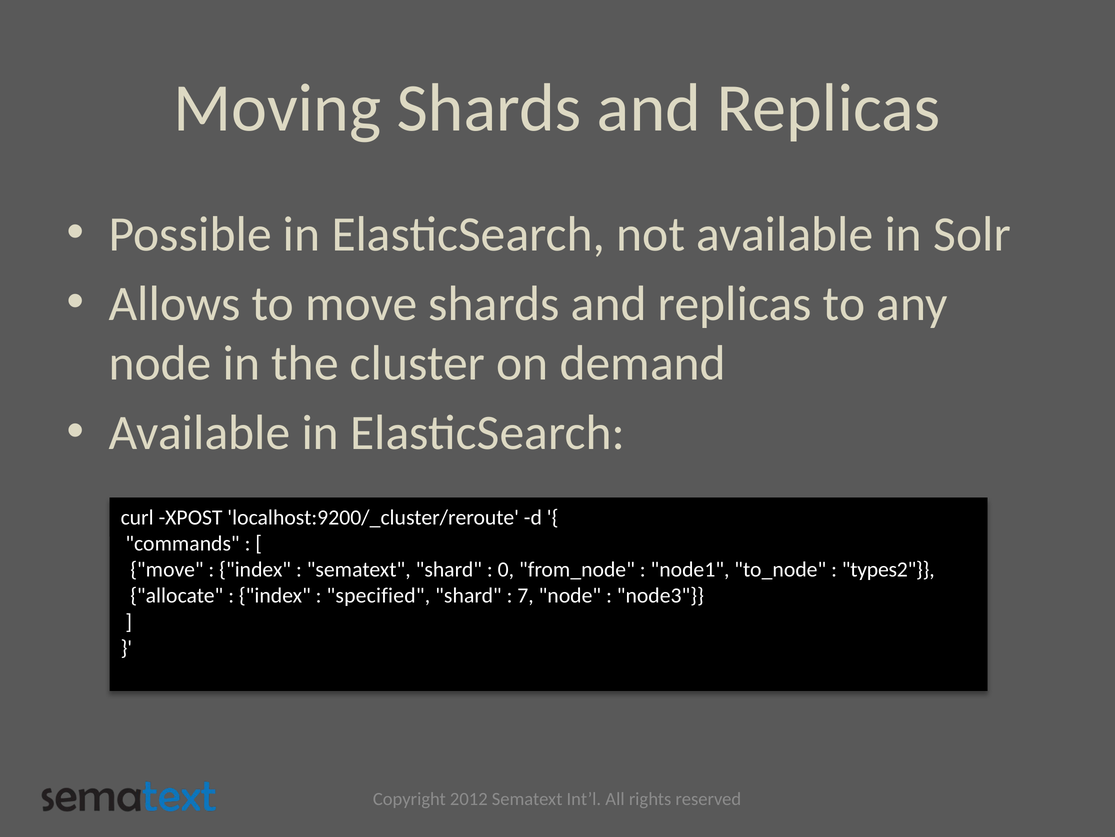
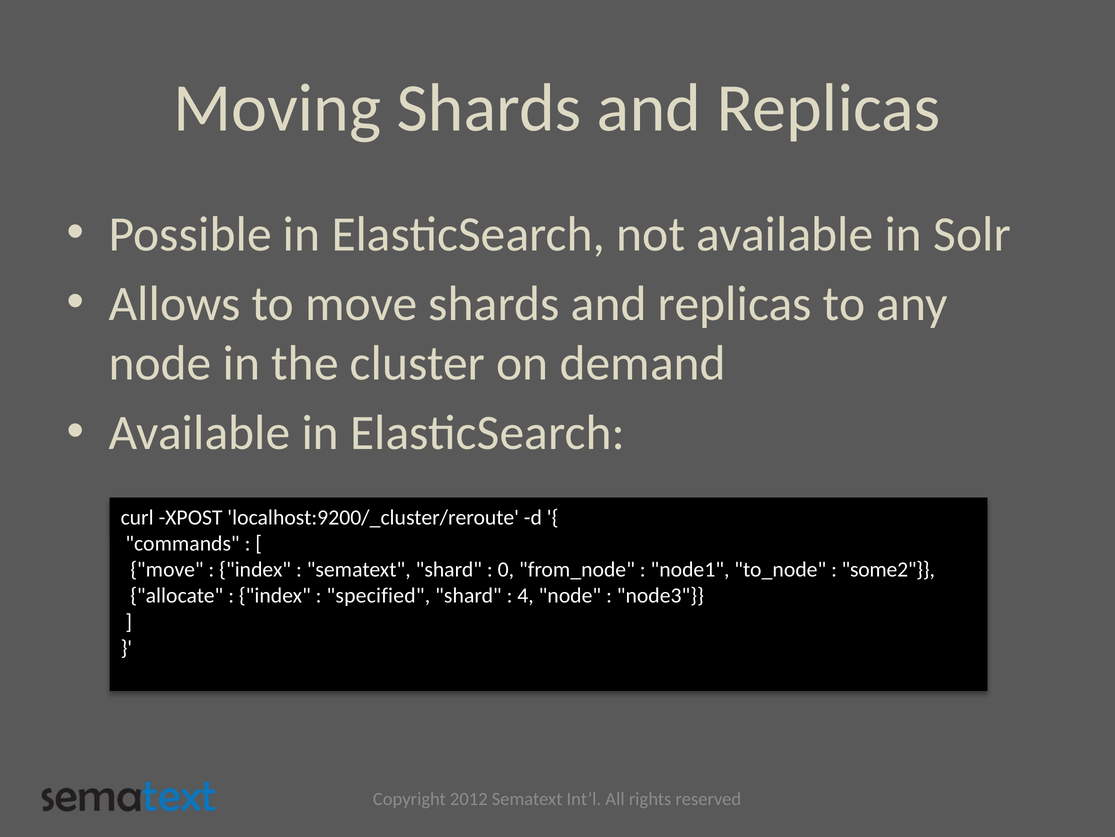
types2: types2 -> some2 (888, 569)
7: 7 -> 4 (526, 595)
